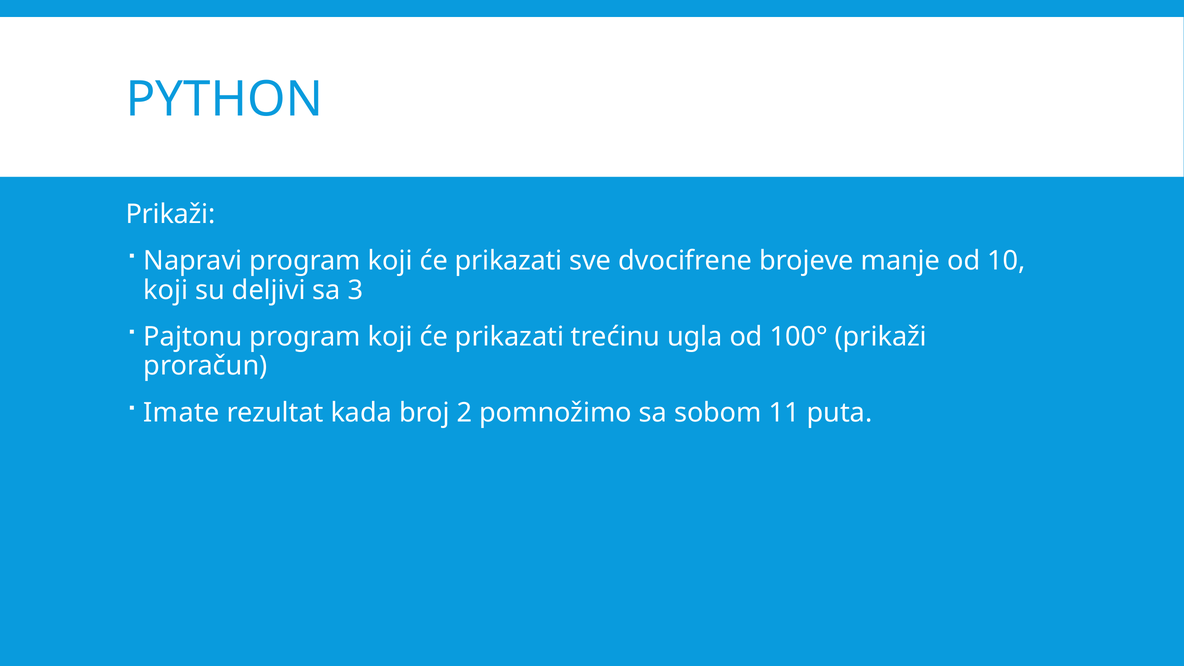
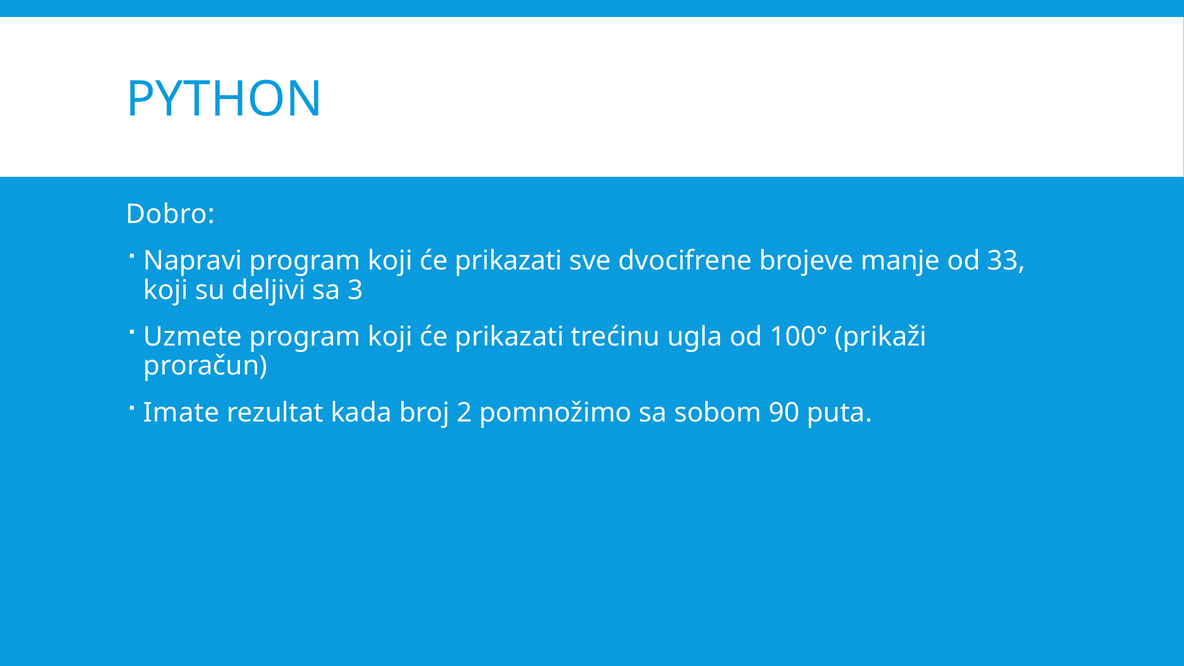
Prikaži: Prikaži -> Dobro (170, 214)
10: 10 -> 33 (1006, 261)
Pajtonu: Pajtonu -> Uzmete (193, 337)
11: 11 -> 90 (784, 413)
